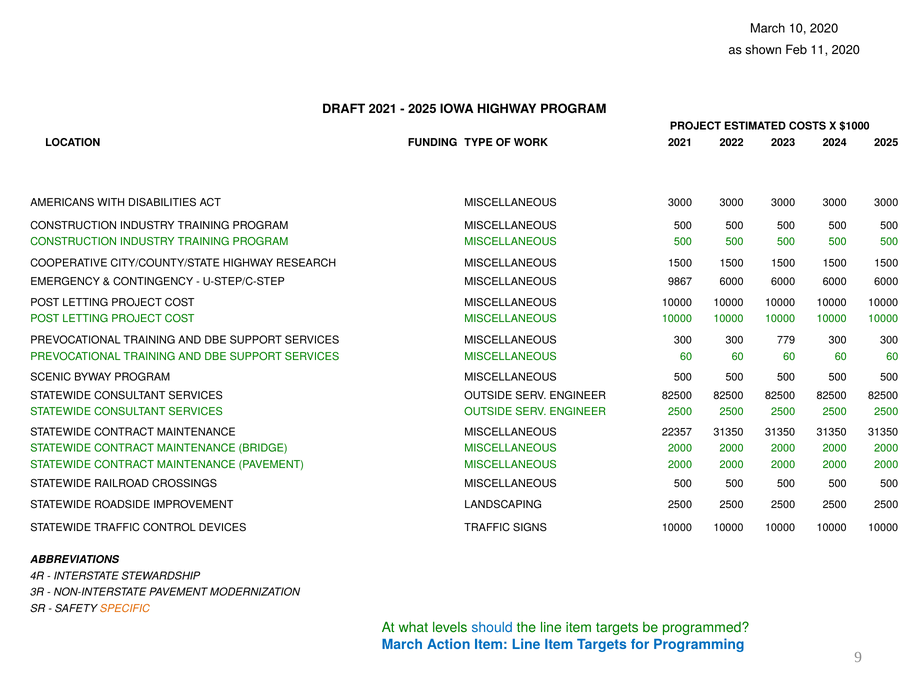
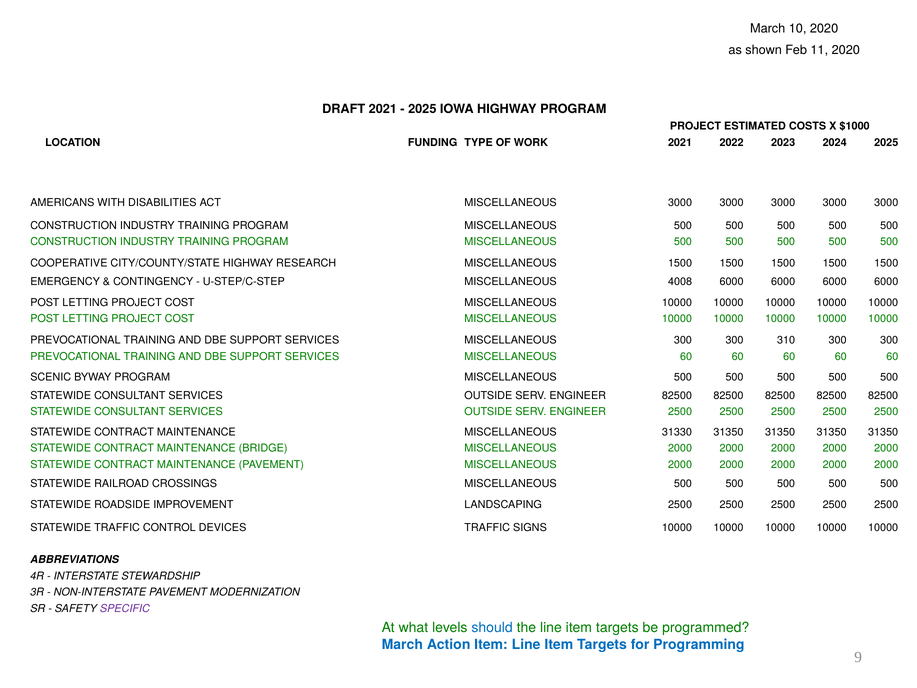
9867: 9867 -> 4008 (680, 281)
779: 779 -> 310 (786, 340)
22357: 22357 -> 31330 (677, 432)
SPECIFIC colour: orange -> purple (125, 608)
